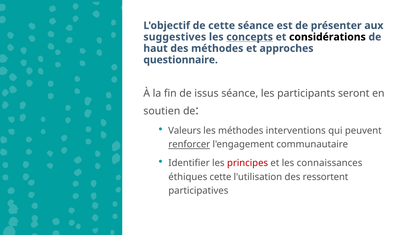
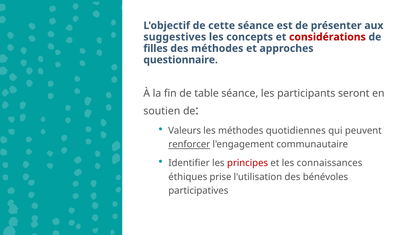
concepts underline: present -> none (250, 37)
considérations colour: black -> red (327, 37)
haut: haut -> filles (156, 48)
issus: issus -> table (207, 93)
interventions: interventions -> quotidiennes (296, 130)
éthiques cette: cette -> prise (220, 177)
ressortent: ressortent -> bénévoles (325, 177)
